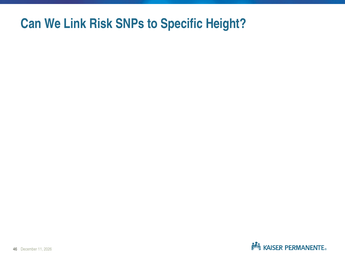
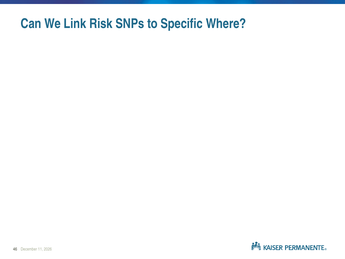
Height: Height -> Where (226, 24)
